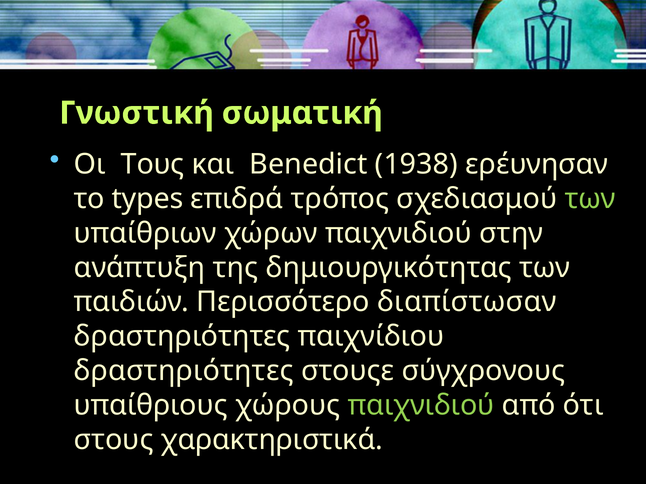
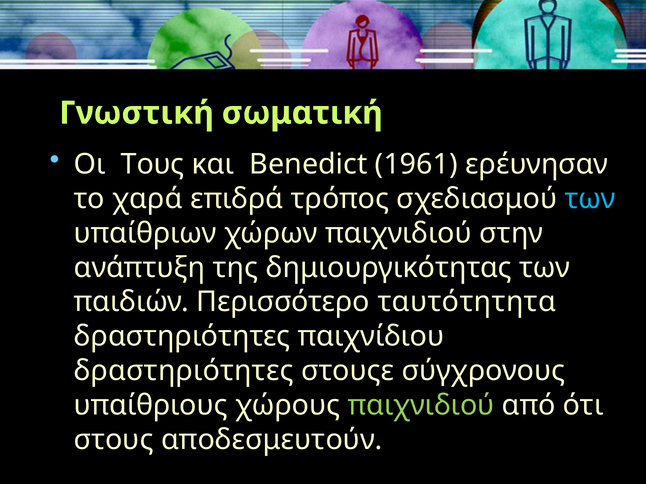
1938: 1938 -> 1961 (416, 164)
types: types -> χαρά (147, 199)
των colour: light green -> light blue (590, 199)
διαπίστωσαν: διαπίστωσαν -> ταυτότητητα (467, 302)
χαρακτηριστικά: χαρακτηριστικά -> αποδεσμευτούν (272, 440)
